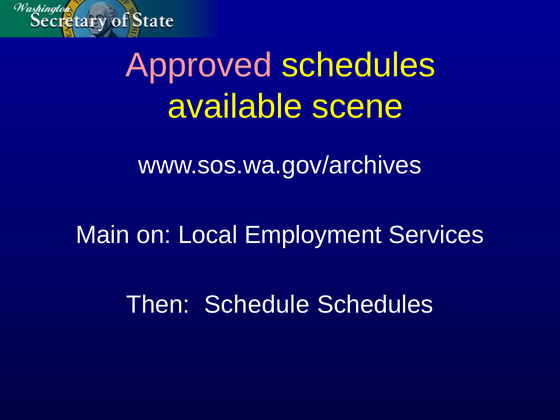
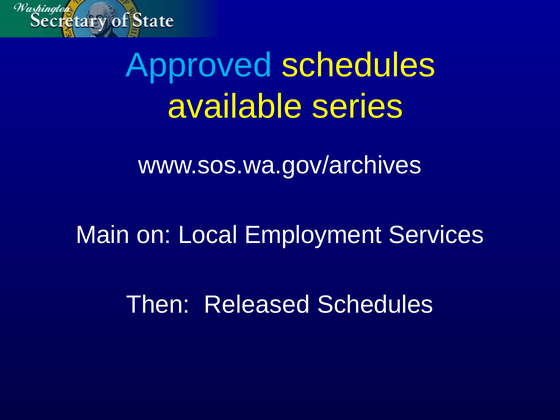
Approved colour: pink -> light blue (199, 65)
scene: scene -> series (358, 106)
Schedule: Schedule -> Released (257, 305)
